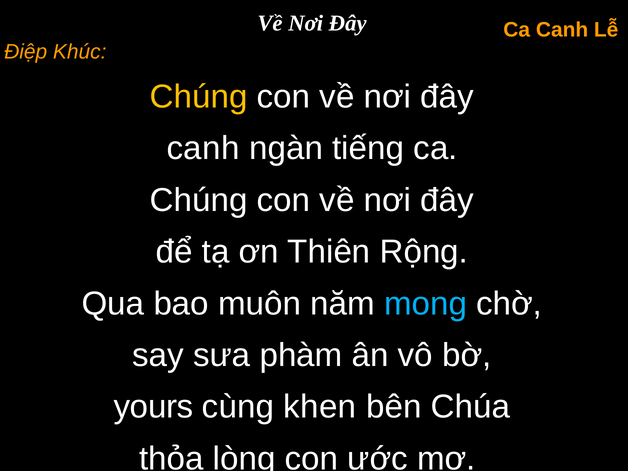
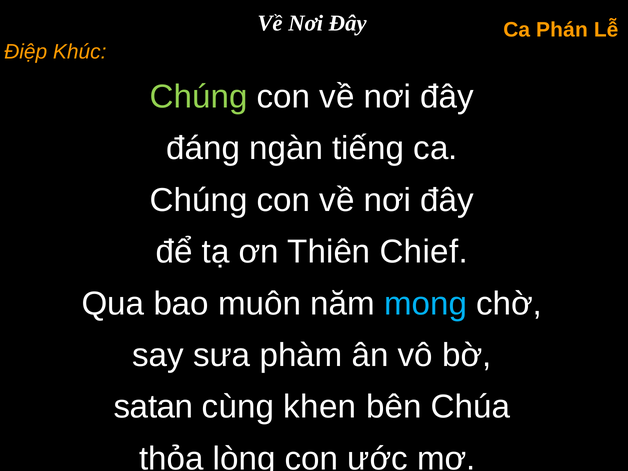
Ca Canh: Canh -> Phán (562, 30)
Chúng colour: yellow -> light green (199, 97)
canh: canh -> đáng (203, 149)
Rộng: Rộng -> Chief (424, 252)
yours: yours -> satan (154, 407)
